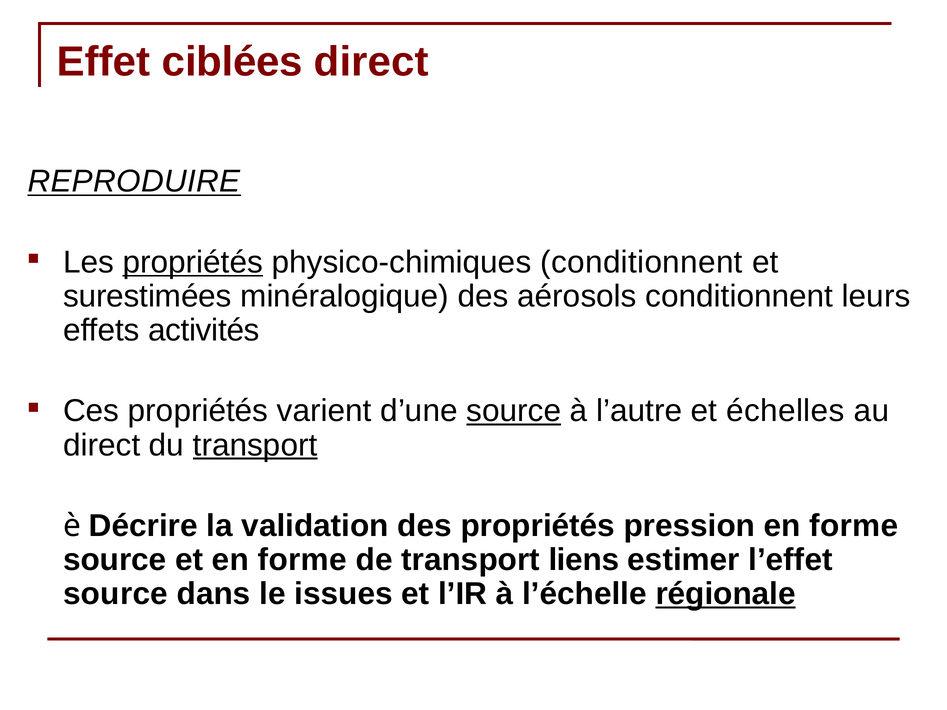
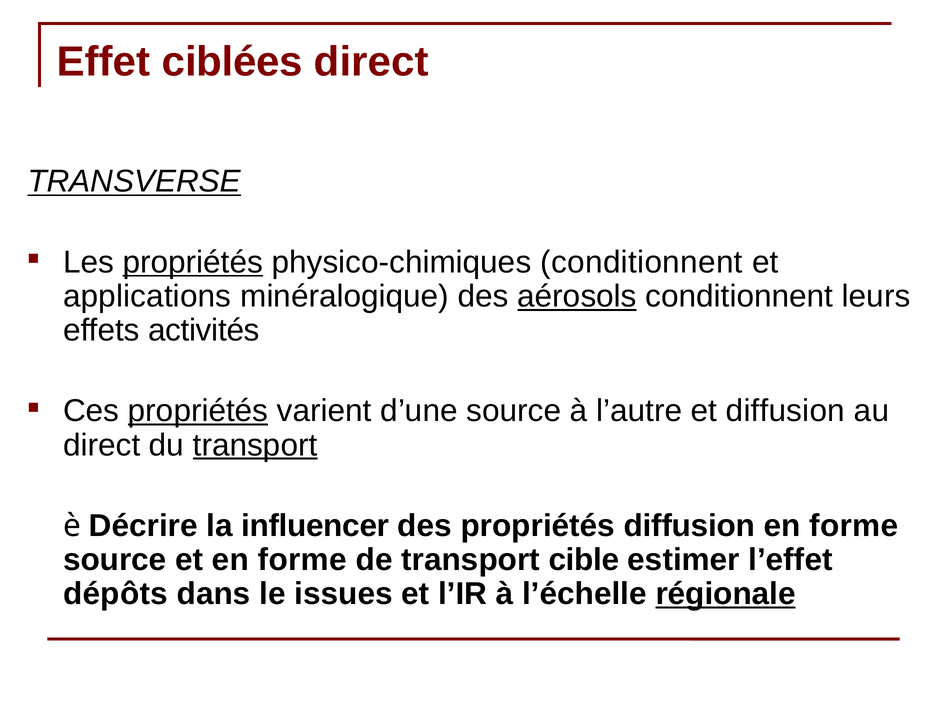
REPRODUIRE: REPRODUIRE -> TRANSVERSE (134, 182)
surestimées: surestimées -> applications (147, 296)
aérosols underline: none -> present (577, 296)
propriétés underline: none -> present (198, 411)
source underline: present -> none (514, 411)
et échelles: échelles -> diffusion (785, 411)
validation: validation -> influencer (315, 526)
propriétés pression: pression -> diffusion (689, 526)
liens: liens -> cible (584, 560)
source: source -> dépôts (116, 594)
